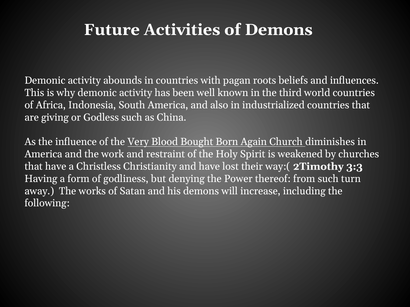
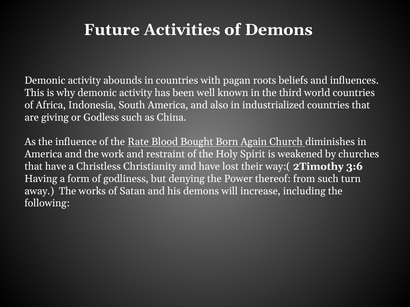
Very: Very -> Rate (138, 142)
3:3: 3:3 -> 3:6 (355, 167)
